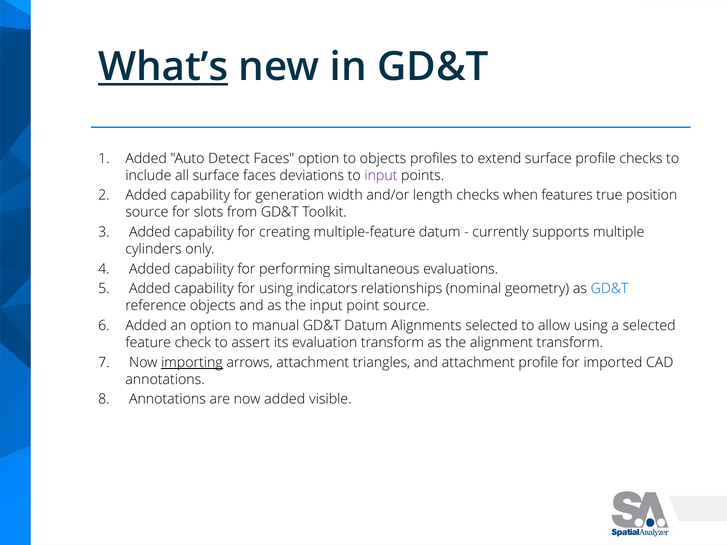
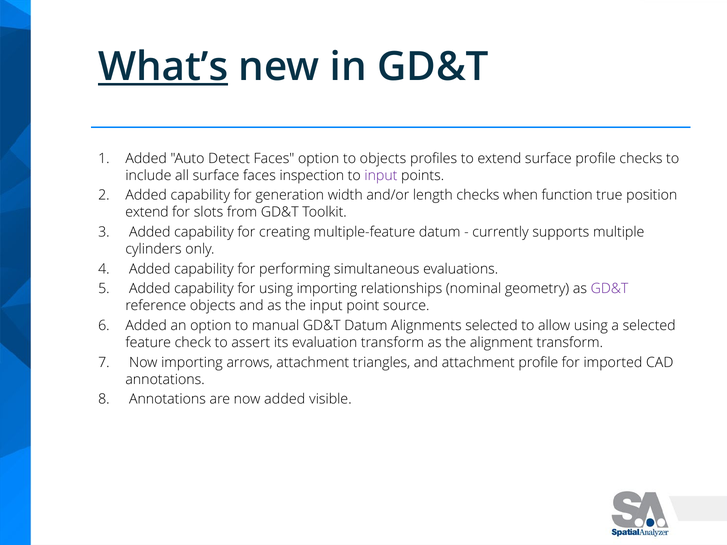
deviations: deviations -> inspection (312, 176)
features: features -> function (567, 195)
source: source -> extend (147, 212)
using indicators: indicators -> importing (327, 289)
GD&T colour: blue -> purple (610, 289)
importing underline: present -> none (192, 363)
